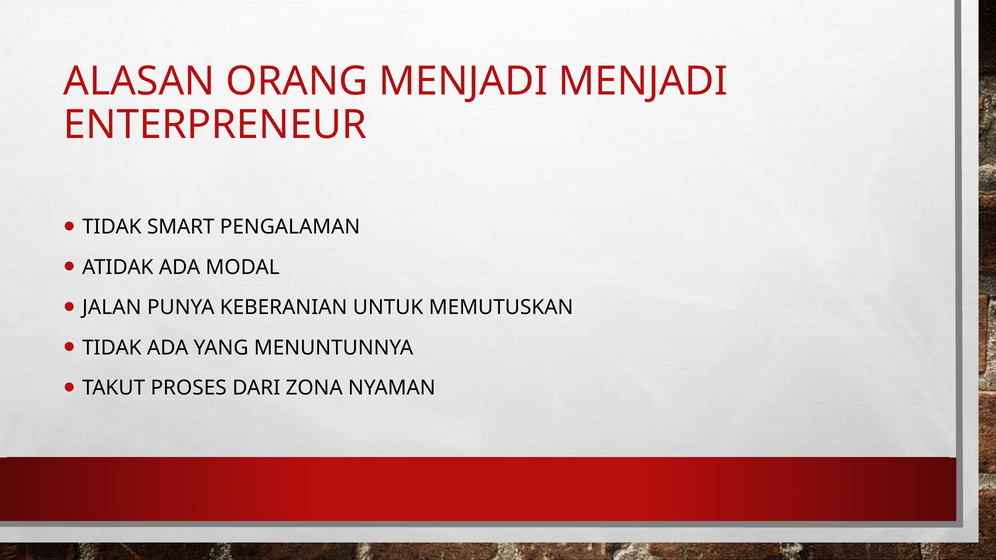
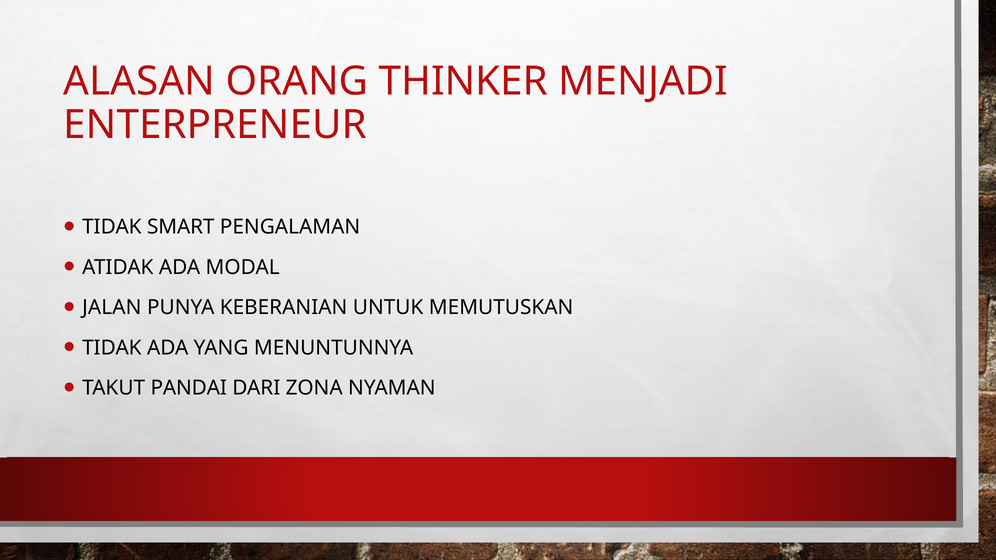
ORANG MENJADI: MENJADI -> THINKER (463, 81)
PROSES: PROSES -> PANDAI (189, 388)
